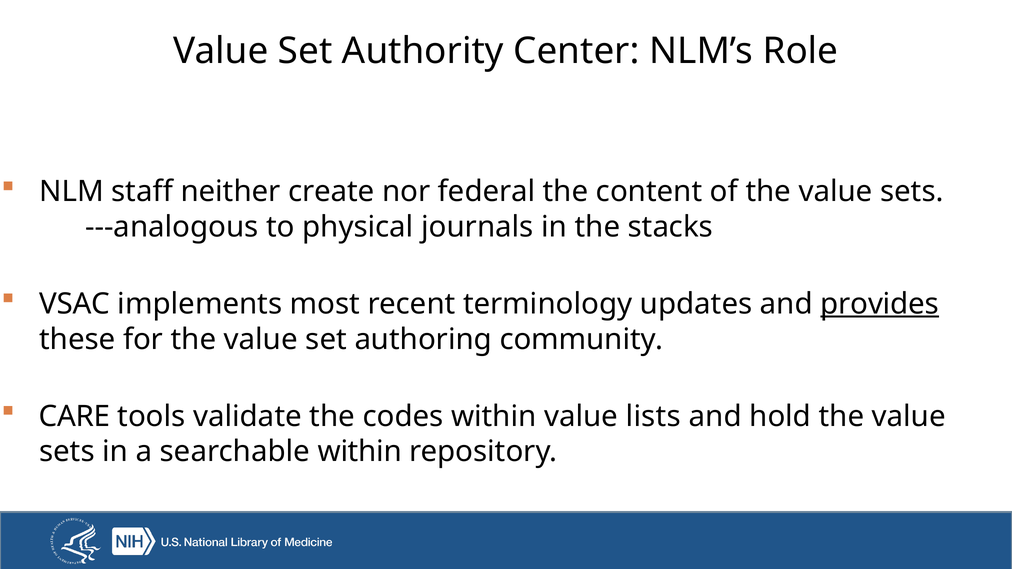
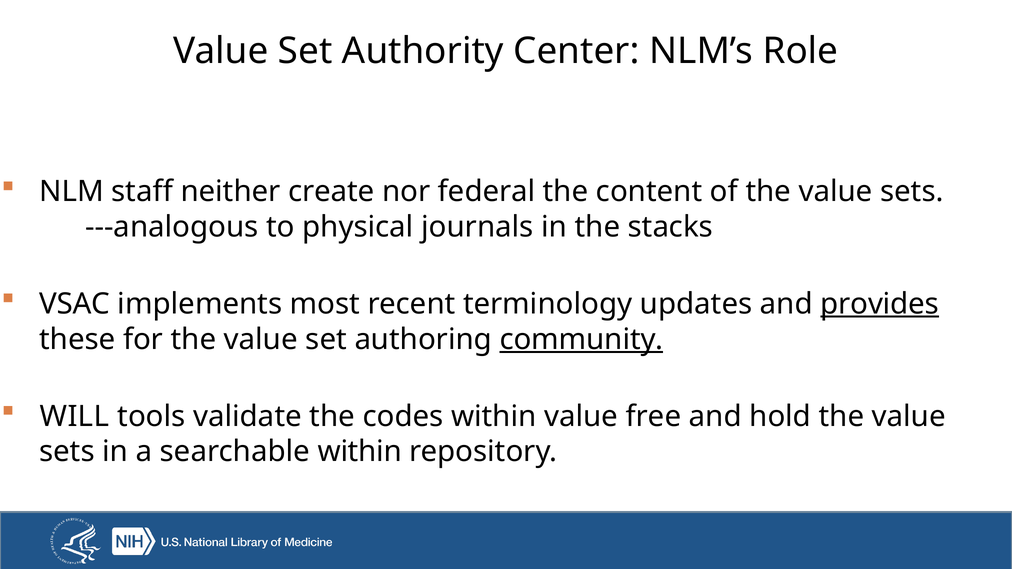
community underline: none -> present (582, 339)
CARE: CARE -> WILL (74, 416)
lists: lists -> free (653, 416)
